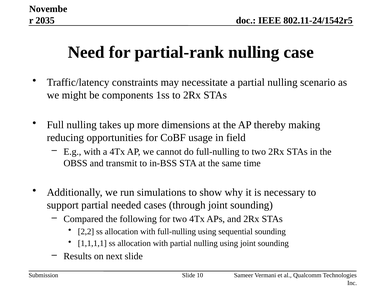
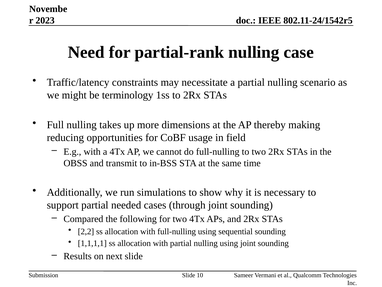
2035: 2035 -> 2023 (45, 20)
components: components -> terminology (128, 95)
